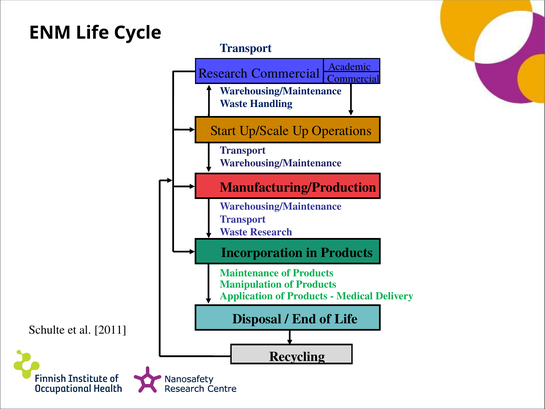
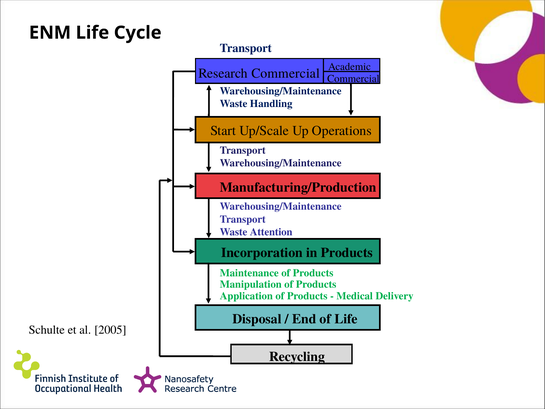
Waste Research: Research -> Attention (271, 232)
2011: 2011 -> 2005 (110, 330)
